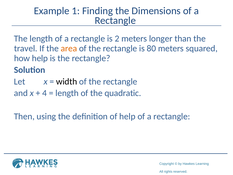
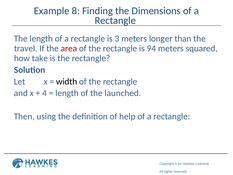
1: 1 -> 8 (76, 11)
2: 2 -> 3 (117, 39)
area colour: orange -> red (69, 48)
80: 80 -> 94 (151, 48)
how help: help -> take (40, 58)
quadratic: quadratic -> launched (123, 93)
